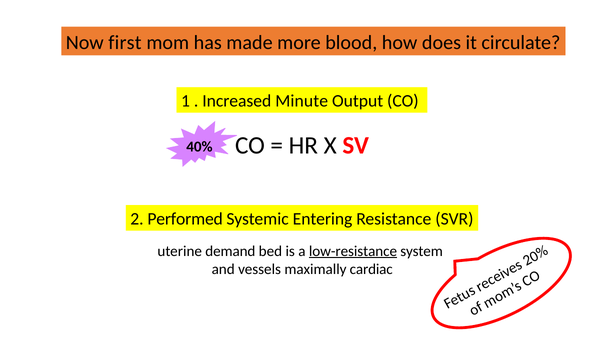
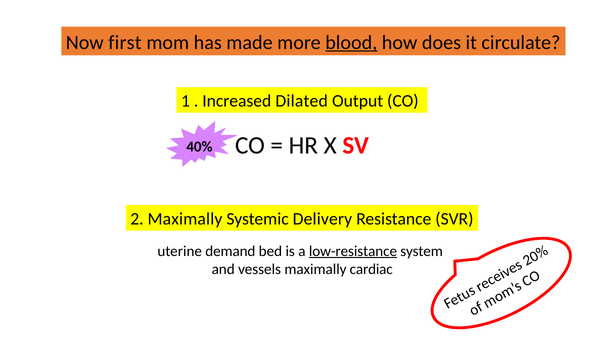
blood underline: none -> present (351, 42)
Minute: Minute -> Dilated (302, 101)
2 Performed: Performed -> Maximally (185, 220)
Entering: Entering -> Delivery (322, 220)
